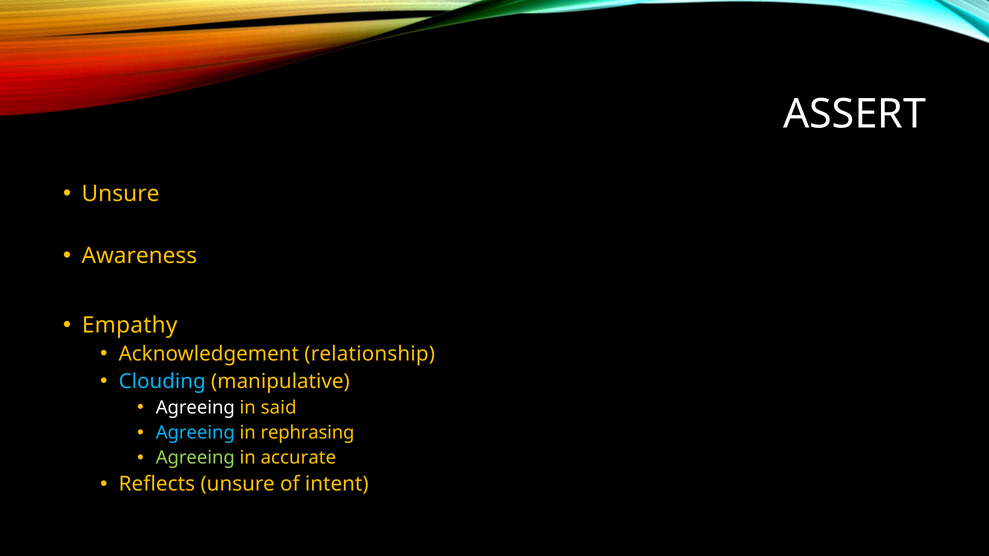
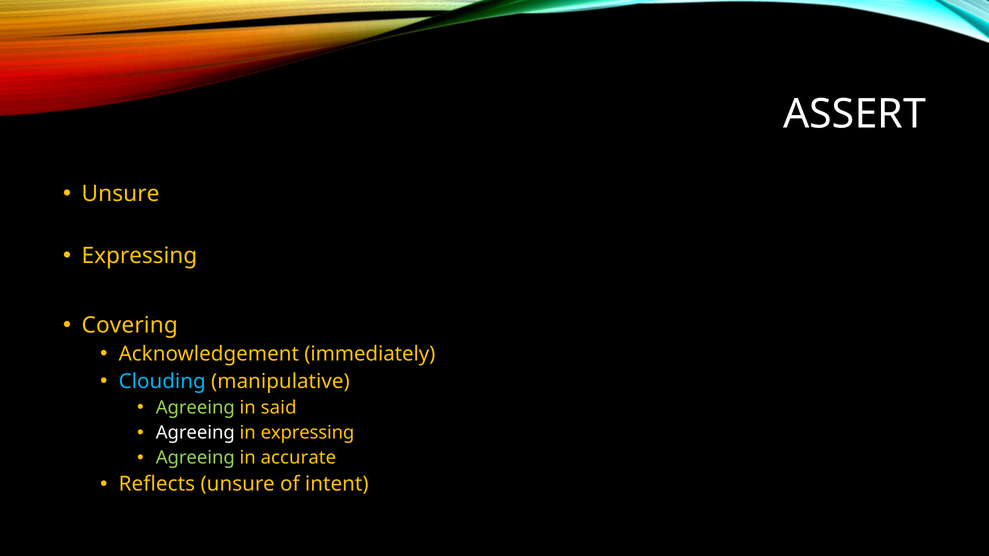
Awareness: Awareness -> Expressing (139, 256)
Empathy: Empathy -> Covering (130, 325)
relationship: relationship -> immediately (370, 354)
Agreeing colour: white -> light green (195, 408)
Agreeing colour: light blue -> white (195, 433)
in rephrasing: rephrasing -> expressing (308, 433)
